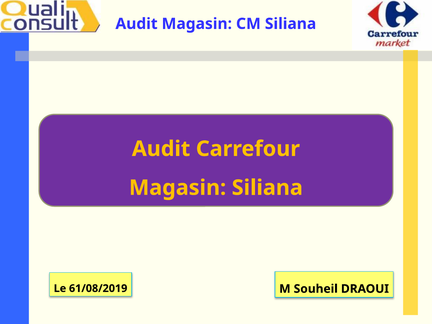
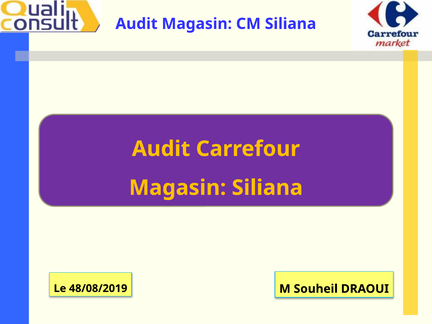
61/08/2019: 61/08/2019 -> 48/08/2019 (98, 288)
